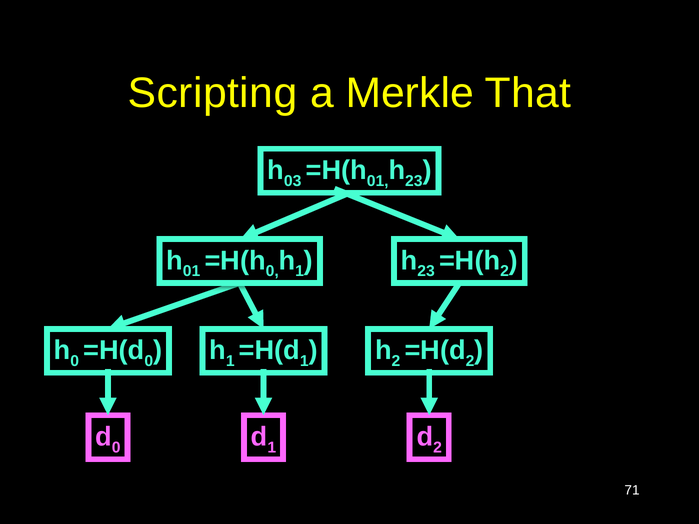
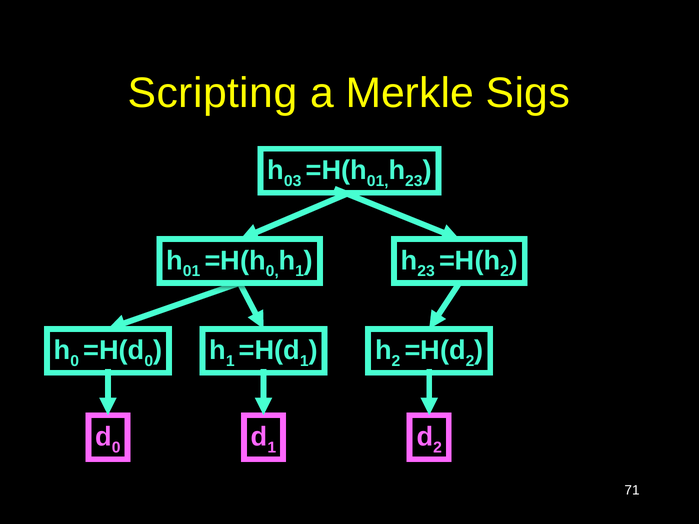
That: That -> Sigs (528, 93)
